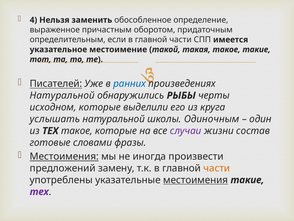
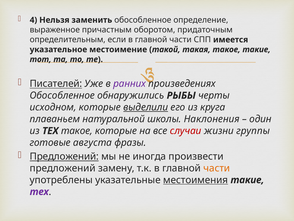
ранних colour: blue -> purple (130, 84)
Натуральной: Натуральной -> Обособленное (62, 95)
выделили underline: none -> present (146, 107)
услышать: услышать -> плаваньем (55, 119)
Одиночным: Одиночным -> Наклонения (212, 119)
случаи colour: purple -> red (186, 131)
состав: состав -> группы (253, 131)
словами: словами -> августа (93, 142)
Местоимения: Местоимения -> Предложений (64, 156)
